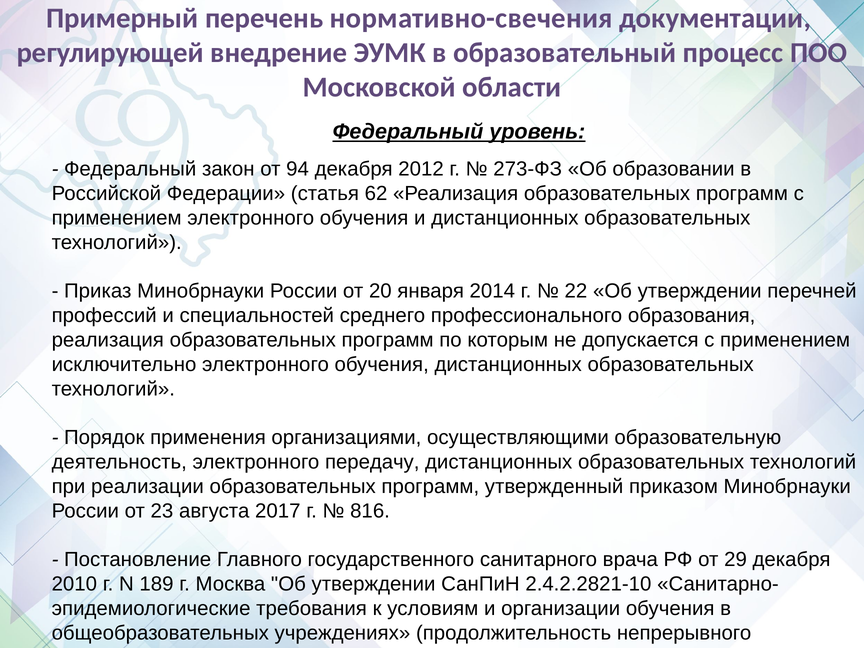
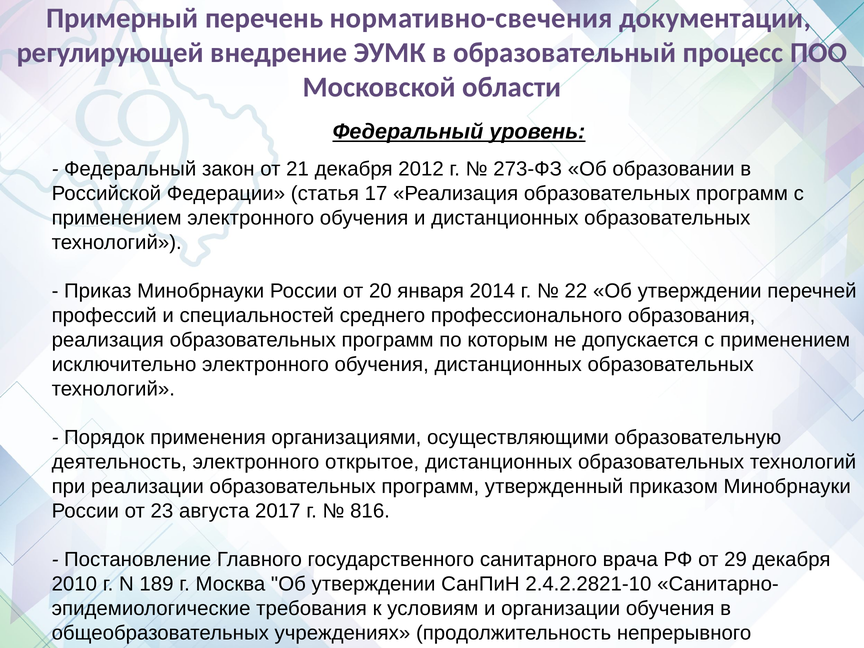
94: 94 -> 21 (298, 169)
62: 62 -> 17 (376, 193)
передачу: передачу -> открытое (372, 462)
